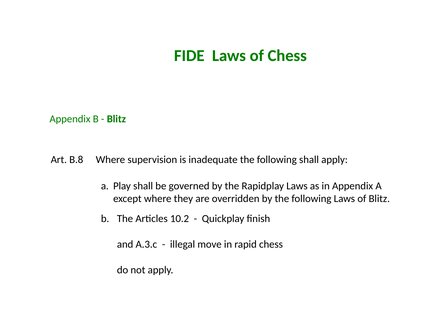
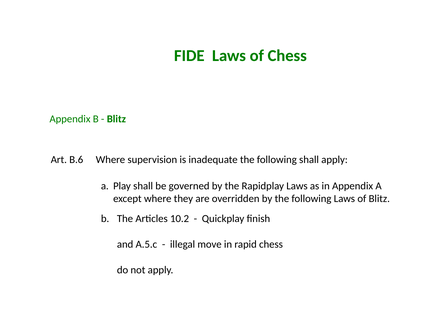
B.8: B.8 -> B.6 (76, 160)
A.3.c: A.3.c -> A.5.c (146, 244)
